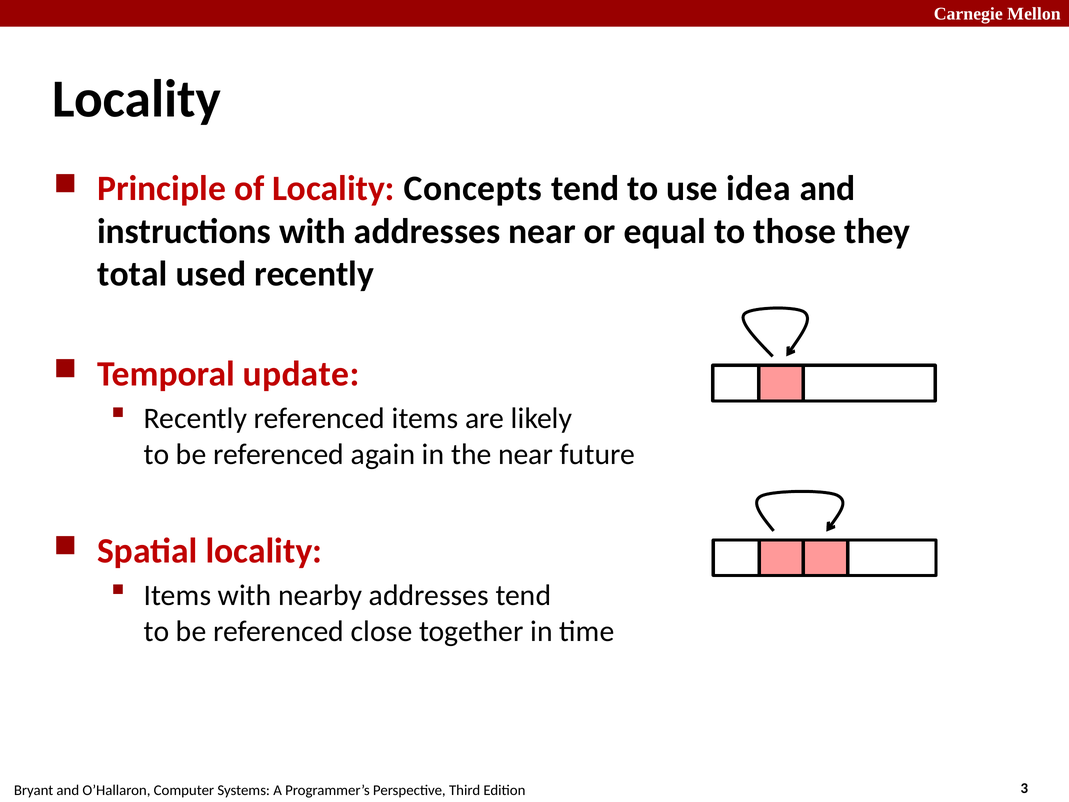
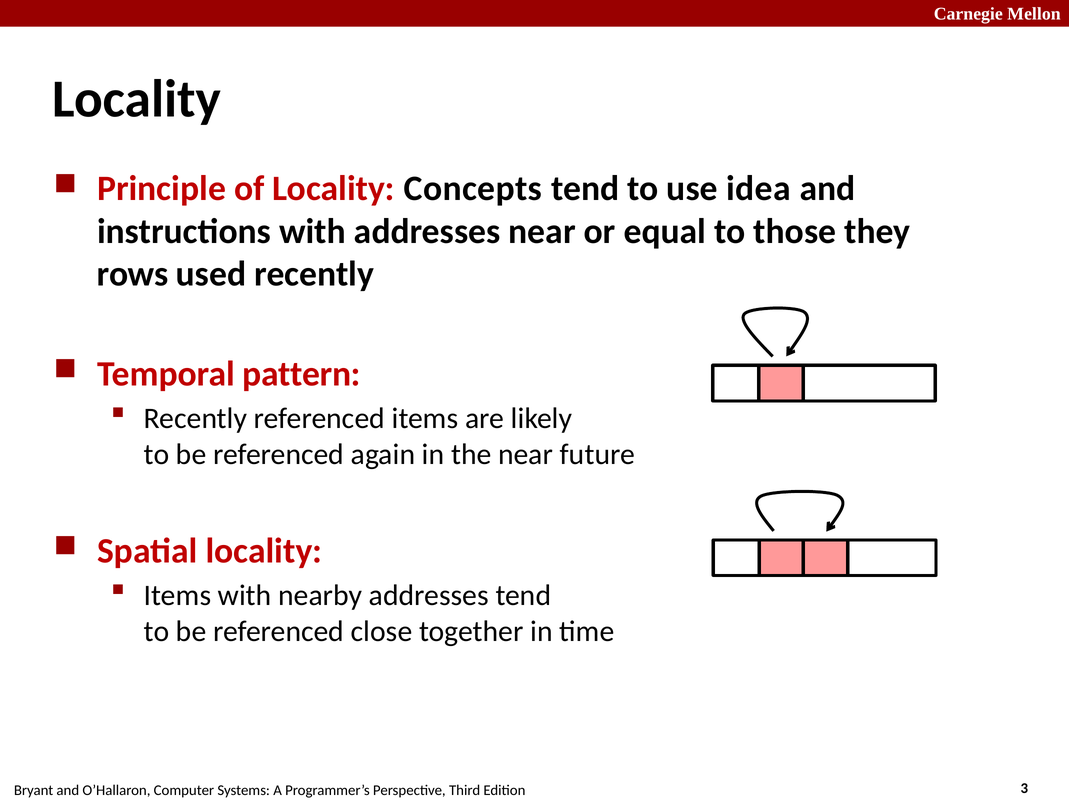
total: total -> rows (133, 274)
update: update -> pattern (301, 374)
